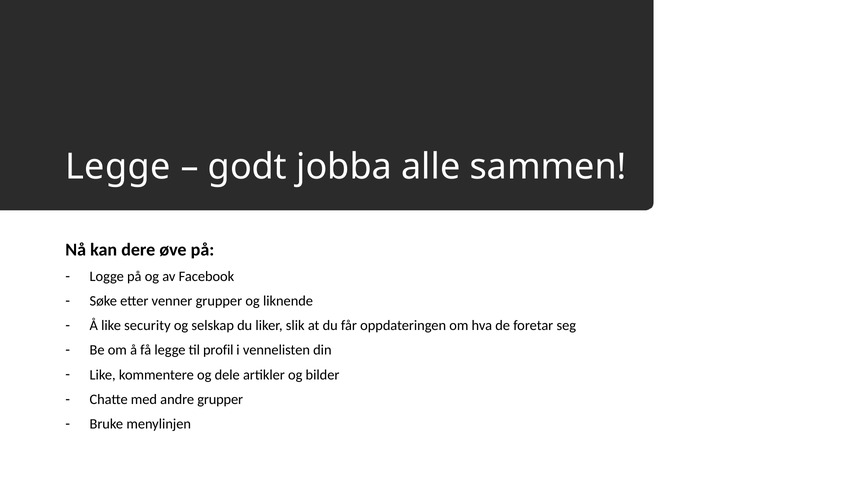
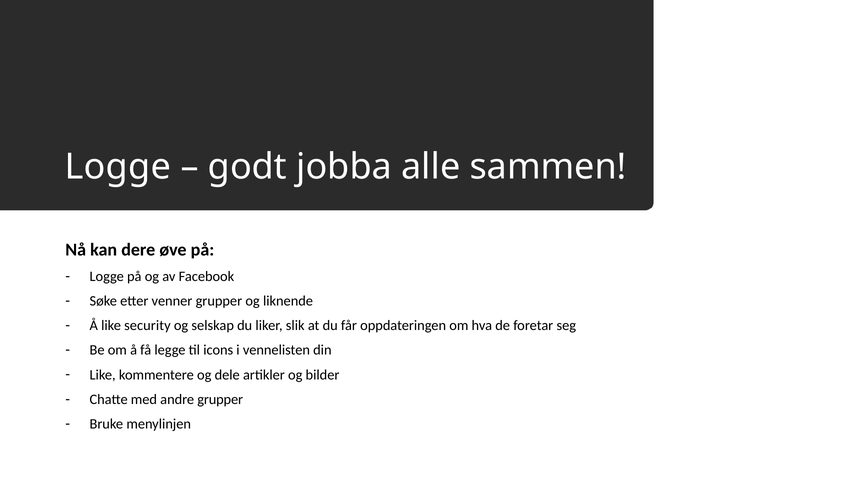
Legge: Legge -> Logge (118, 167)
profil: profil -> icons (218, 350)
